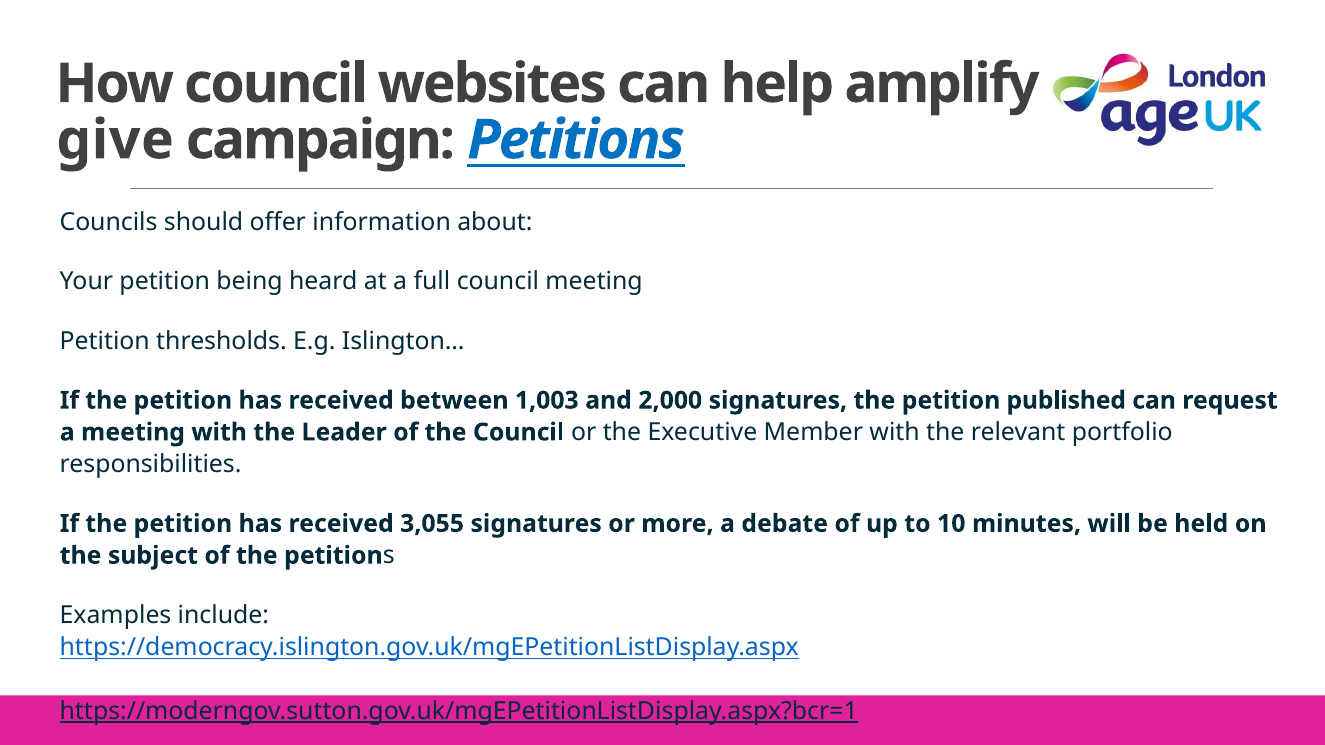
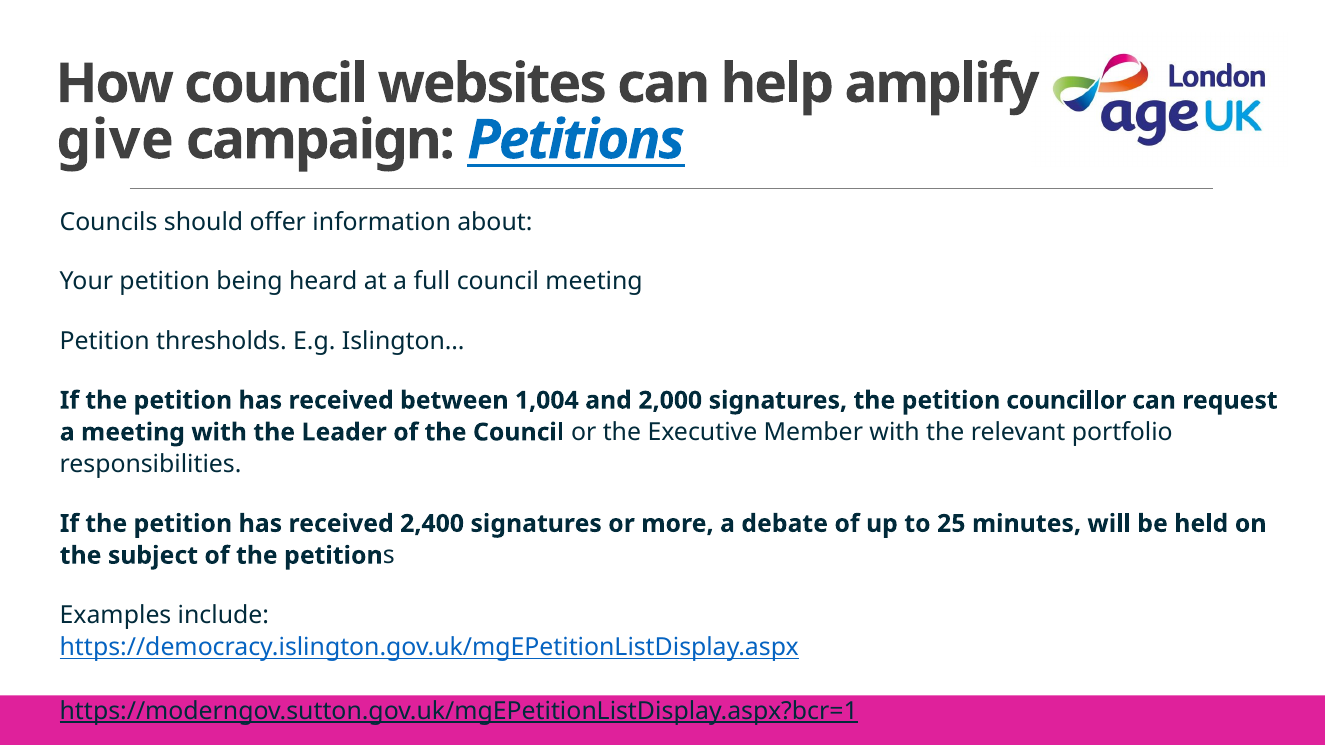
1,003: 1,003 -> 1,004 (547, 401)
published: published -> councillor (1066, 401)
3,055: 3,055 -> 2,400 (432, 524)
10: 10 -> 25 (951, 524)
